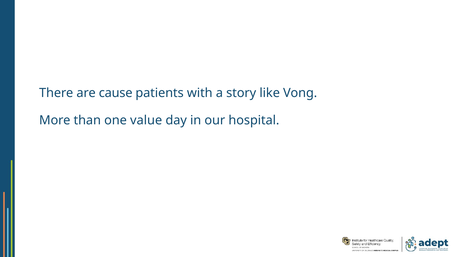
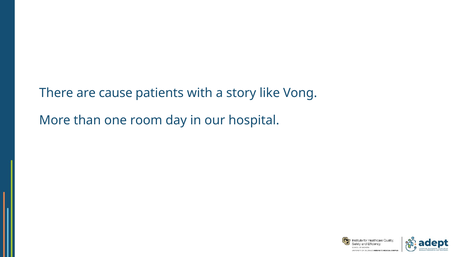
value: value -> room (146, 120)
